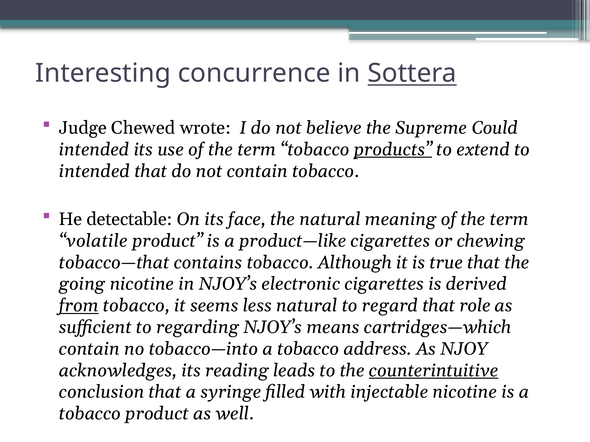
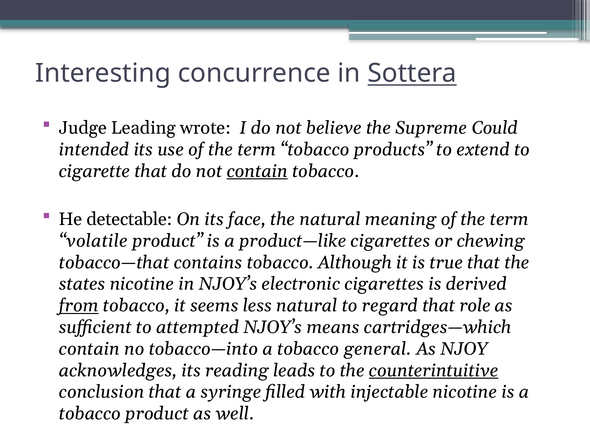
Chewed: Chewed -> Leading (143, 128)
products underline: present -> none (393, 150)
intended: intended -> cigarette (95, 171)
contain underline: none -> present (257, 171)
going: going -> states (82, 284)
regarding: regarding -> attempted (198, 328)
address: address -> general (378, 349)
